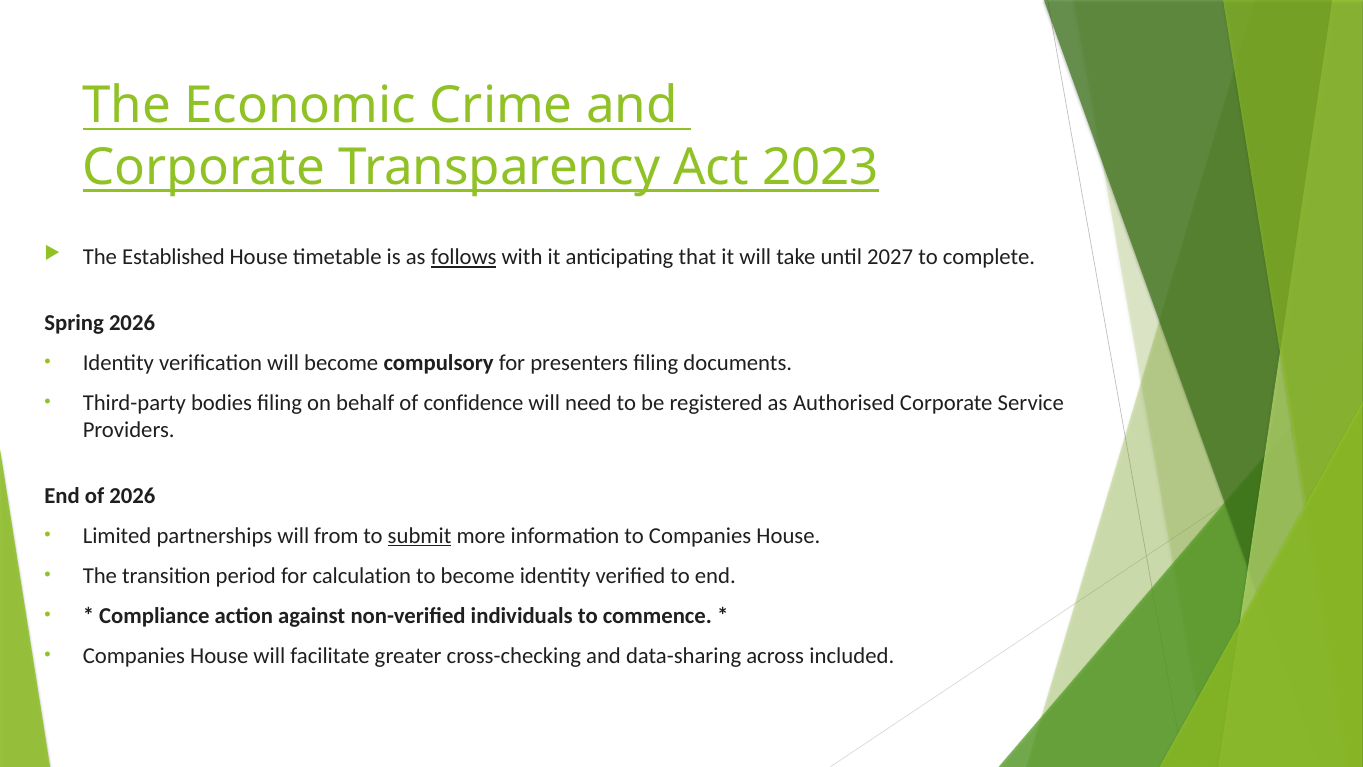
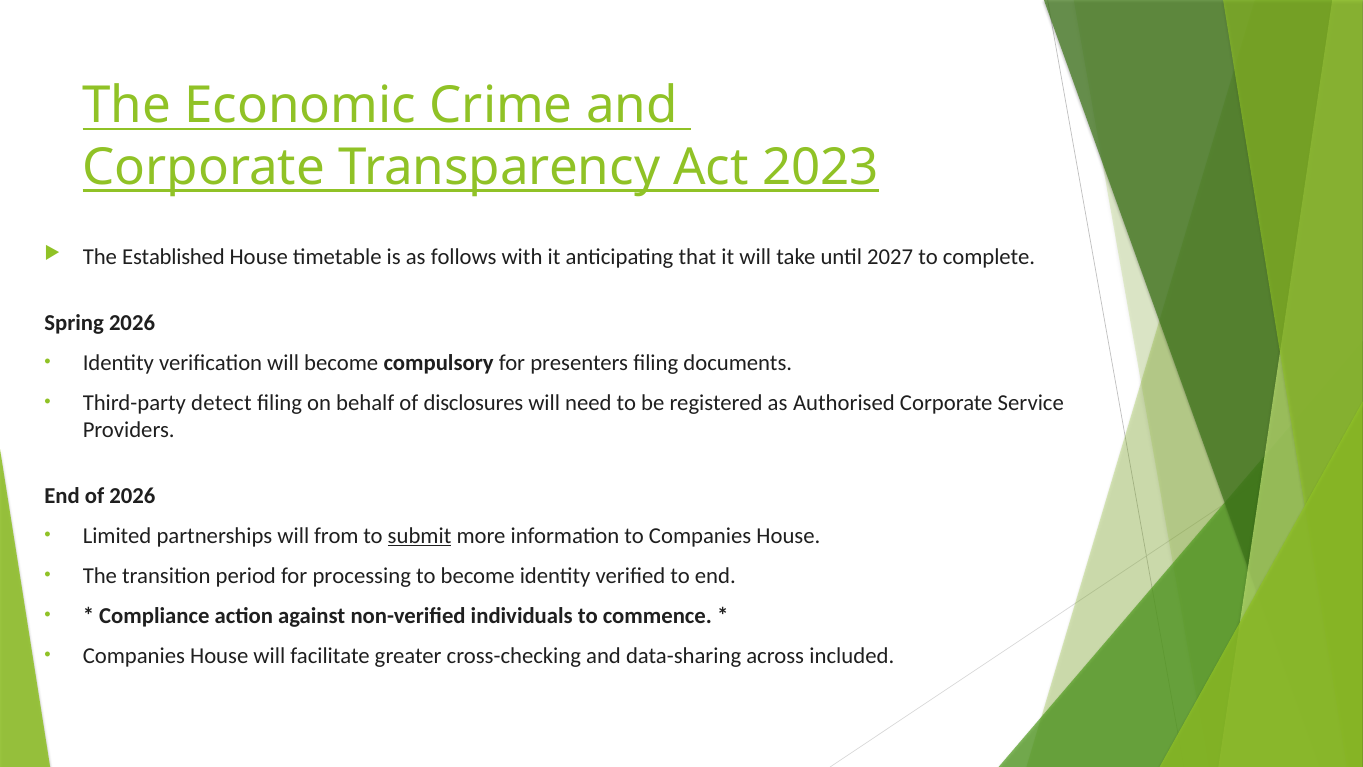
follows underline: present -> none (464, 257)
bodies: bodies -> detect (221, 403)
confidence: confidence -> disclosures (473, 403)
calculation: calculation -> processing (362, 576)
